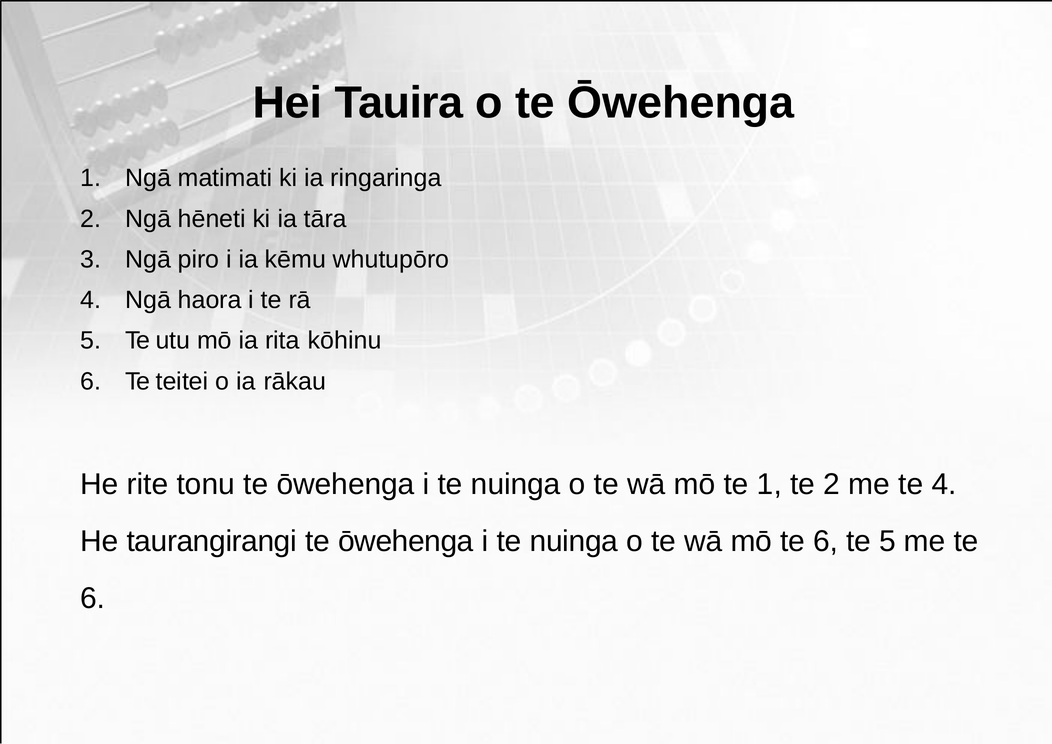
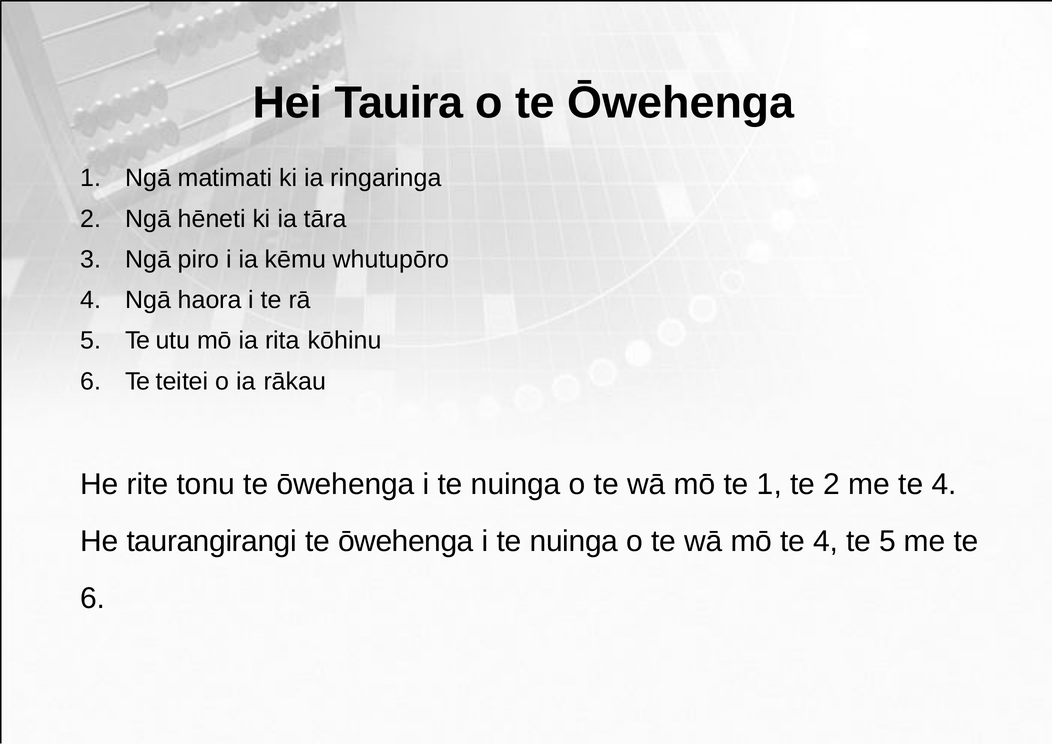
mō te 6: 6 -> 4 (826, 541)
